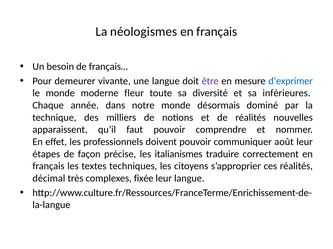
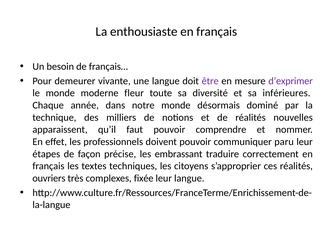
néologismes: néologismes -> enthousiaste (144, 32)
d’exprimer colour: blue -> purple (291, 81)
août: août -> paru (284, 142)
italianismes: italianismes -> embrassant (179, 154)
décimal: décimal -> ouvriers (49, 179)
